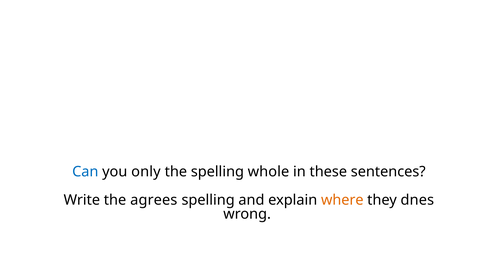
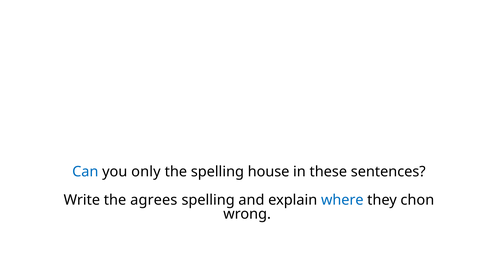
whole: whole -> house (269, 172)
where colour: orange -> blue (342, 200)
dnes: dnes -> chon (417, 200)
